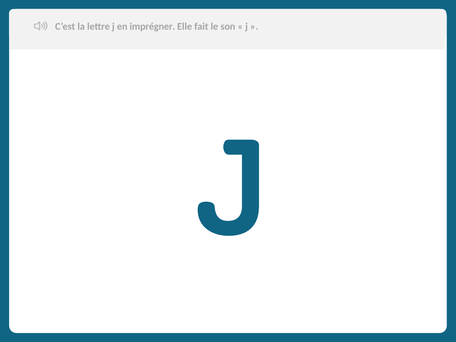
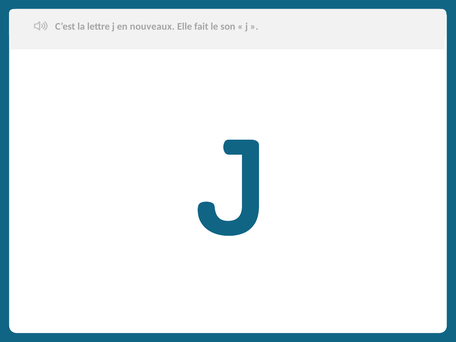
en imprégner: imprégner -> nouveaux (152, 26)
